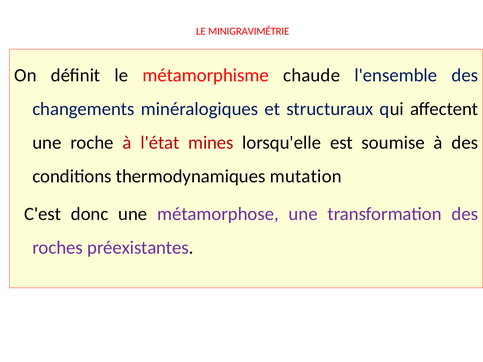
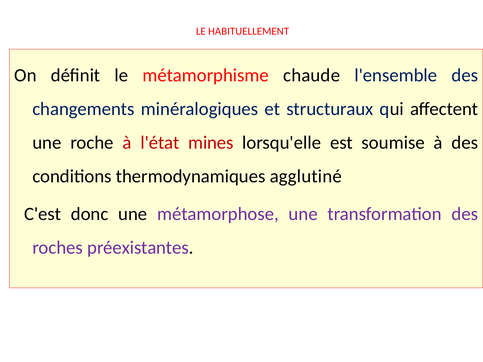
MINIGRAVIMÉTRIE: MINIGRAVIMÉTRIE -> HABITUELLEMENT (249, 31)
mutation: mutation -> agglutiné (306, 176)
